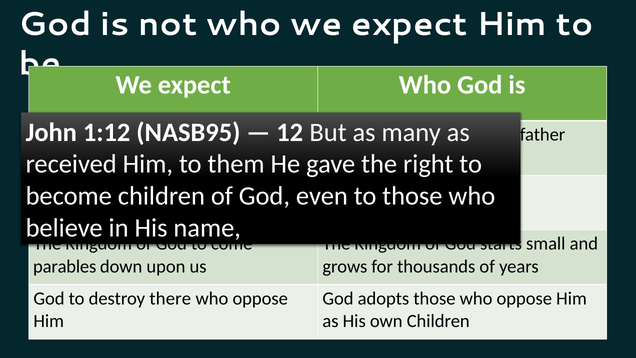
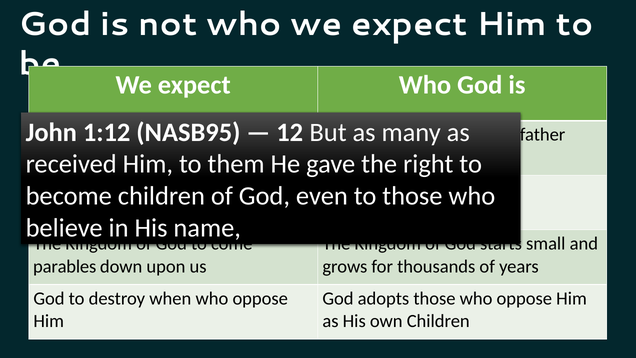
there: there -> when (170, 298)
